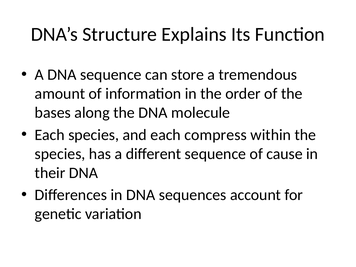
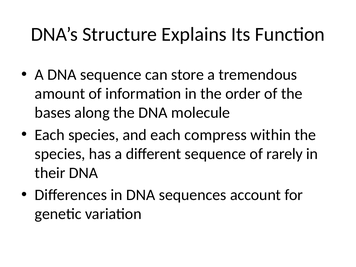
cause: cause -> rarely (285, 154)
